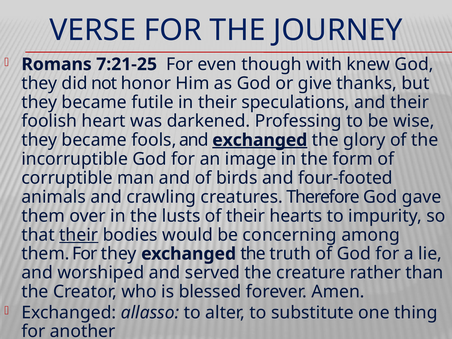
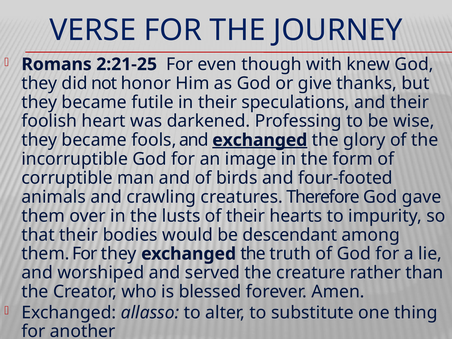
7:21-25: 7:21-25 -> 2:21-25 (127, 64)
their underline: present -> none (79, 235)
concerning: concerning -> descendant (290, 235)
